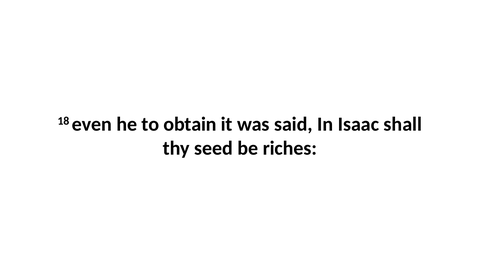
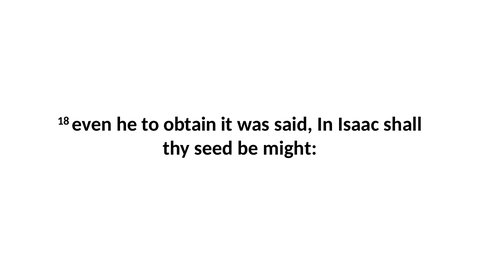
riches: riches -> might (290, 148)
